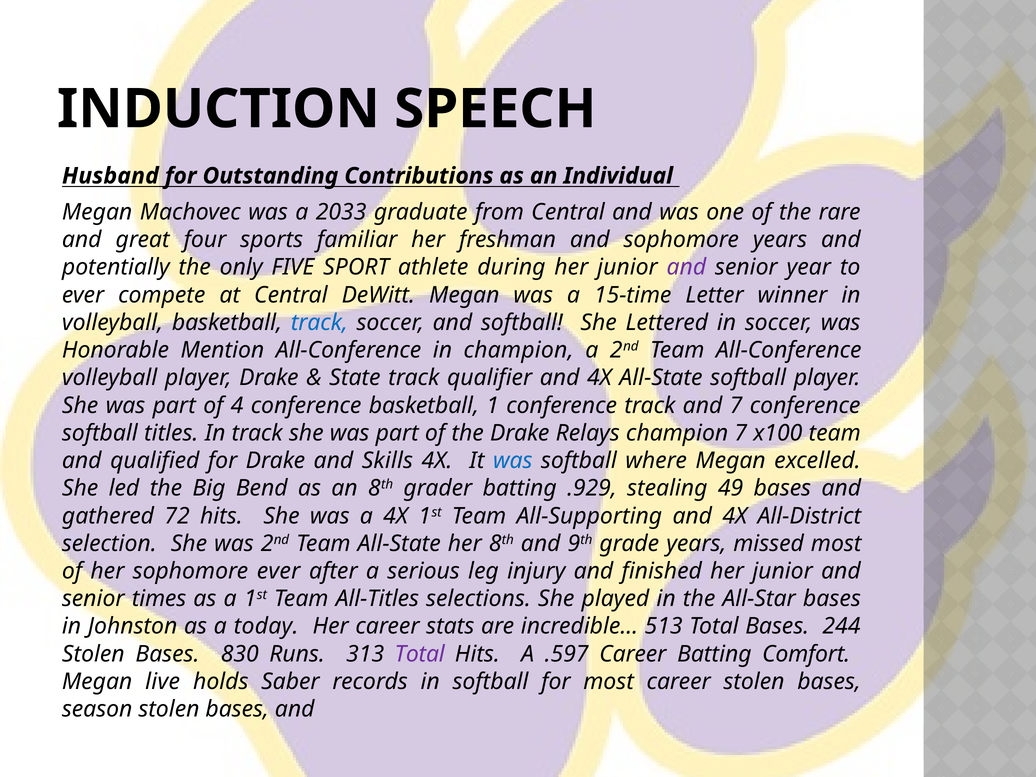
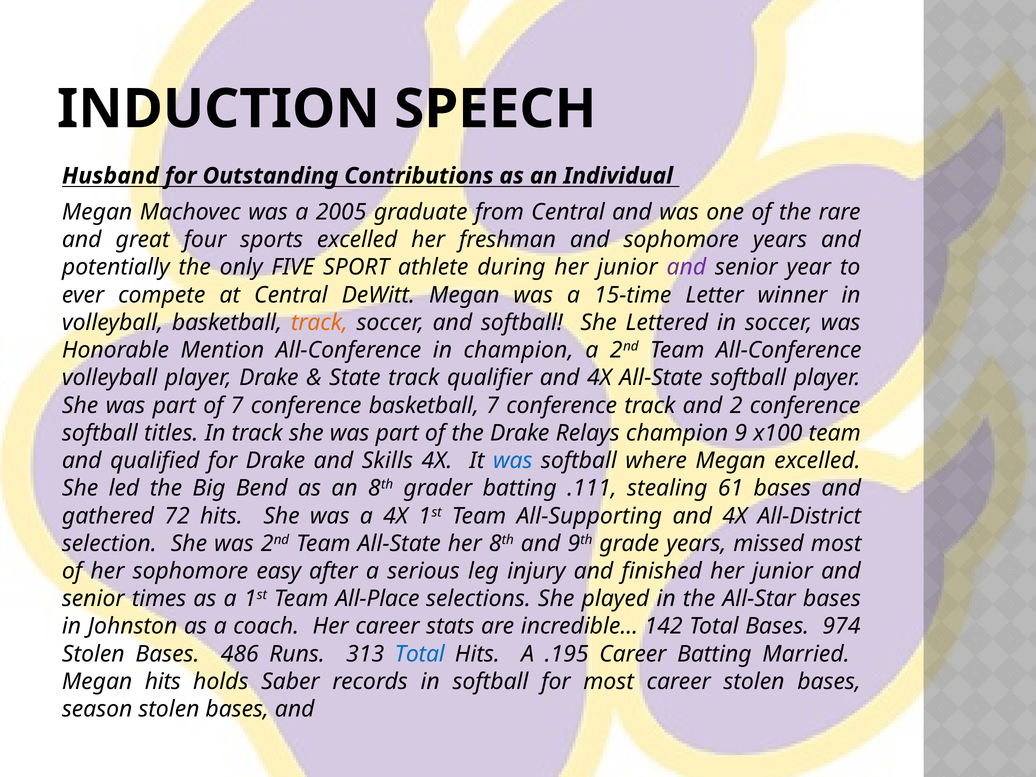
2033: 2033 -> 2005 (341, 212)
sports familiar: familiar -> excelled (357, 240)
track colour: blue -> orange (319, 323)
of 4: 4 -> 7 (237, 405)
basketball 1: 1 -> 7 (493, 405)
and 7: 7 -> 2 (736, 405)
champion 7: 7 -> 9 (741, 433)
.929: .929 -> .111 (592, 488)
49: 49 -> 61 (731, 488)
sophomore ever: ever -> easy (279, 571)
All-Titles: All-Titles -> All-Place (377, 599)
today: today -> coach (266, 626)
513: 513 -> 142 (664, 626)
244: 244 -> 974 (841, 626)
830: 830 -> 486 (240, 654)
Total colour: purple -> blue (420, 654)
.597: .597 -> .195 (567, 654)
Comfort: Comfort -> Married (806, 654)
Megan live: live -> hits (163, 682)
